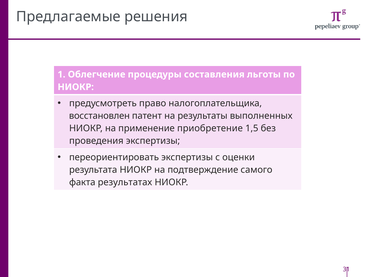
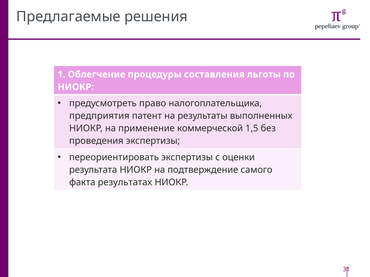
восстановлен: восстановлен -> предприятия (99, 116)
приобретение: приобретение -> коммерческой (210, 129)
